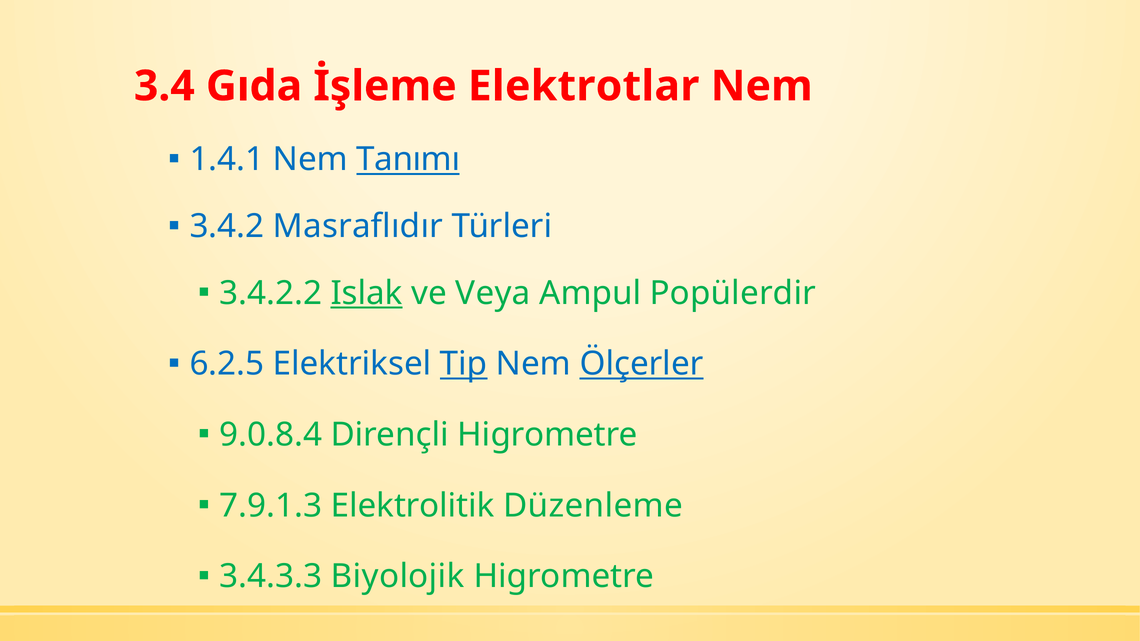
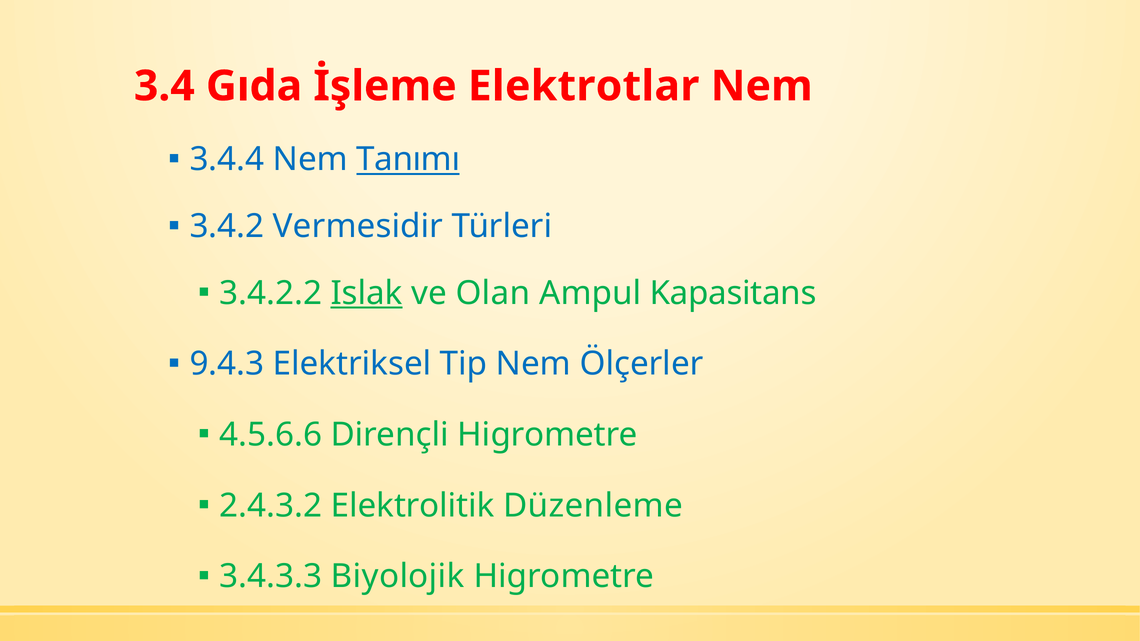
1.4.1: 1.4.1 -> 3.4.4 (227, 160)
Masraflıdır: Masraflıdır -> Vermesidir (358, 226)
Veya: Veya -> Olan (493, 293)
Popülerdir: Popülerdir -> Kapasitans (733, 293)
6.2.5: 6.2.5 -> 9.4.3 (227, 364)
Tip underline: present -> none (464, 364)
Ölçerler underline: present -> none (642, 364)
9.0.8.4: 9.0.8.4 -> 4.5.6.6 (271, 435)
7.9.1.3: 7.9.1.3 -> 2.4.3.2 (271, 506)
